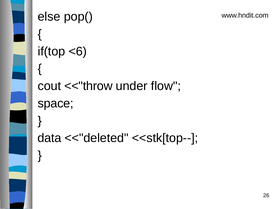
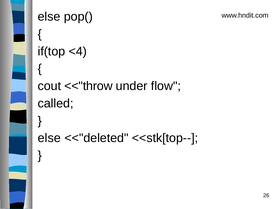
<6: <6 -> <4 (78, 51)
space: space -> called (56, 104)
data: data -> else (49, 138)
